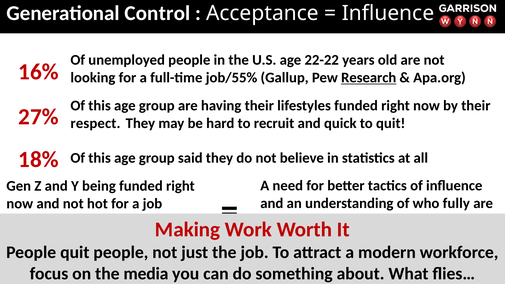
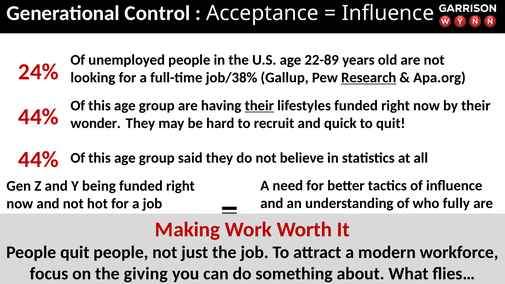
22-22: 22-22 -> 22-89 (322, 60)
16%: 16% -> 24% (38, 72)
job/55%: job/55% -> job/38% (232, 78)
their underline: none -> present (259, 106)
27%: 27% -> 44% (38, 117)
respect: respect -> wonder (96, 123)
18%: 18% -> 44% (38, 160)
media: media -> giving (146, 274)
